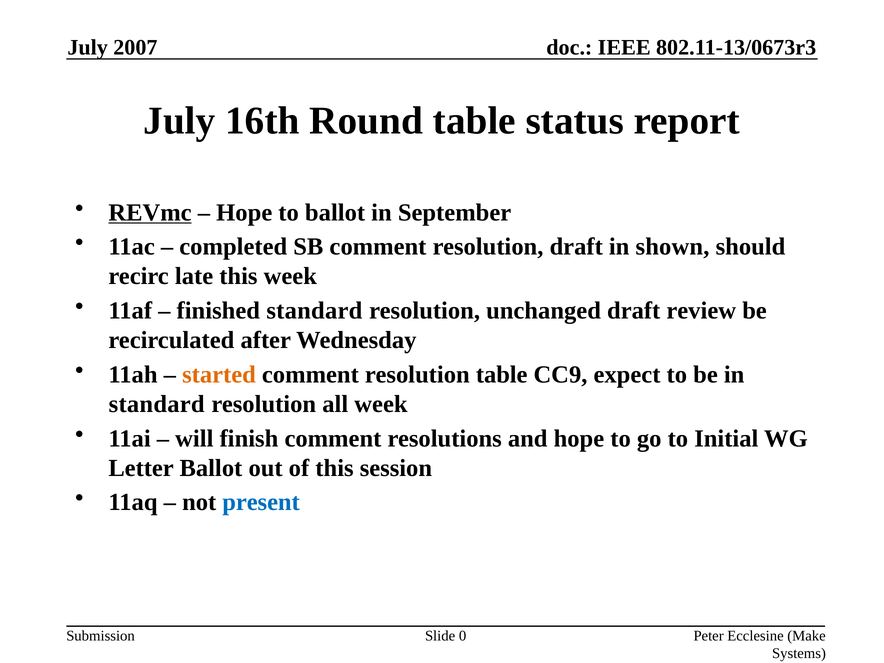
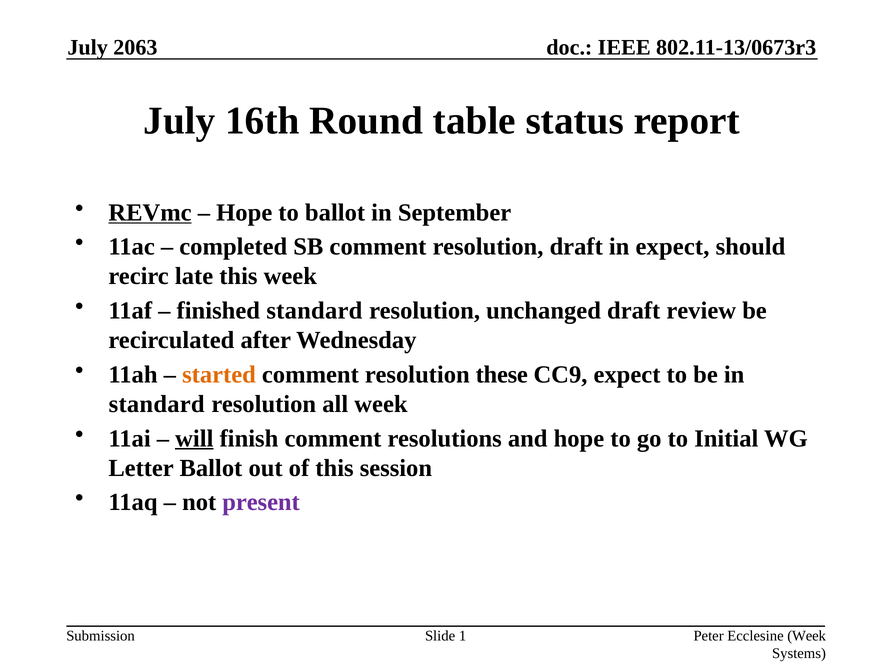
2007: 2007 -> 2063 (135, 47)
in shown: shown -> expect (672, 247)
resolution table: table -> these (502, 375)
will underline: none -> present (194, 438)
present colour: blue -> purple (261, 502)
0: 0 -> 1 (463, 636)
Ecclesine Make: Make -> Week (807, 636)
